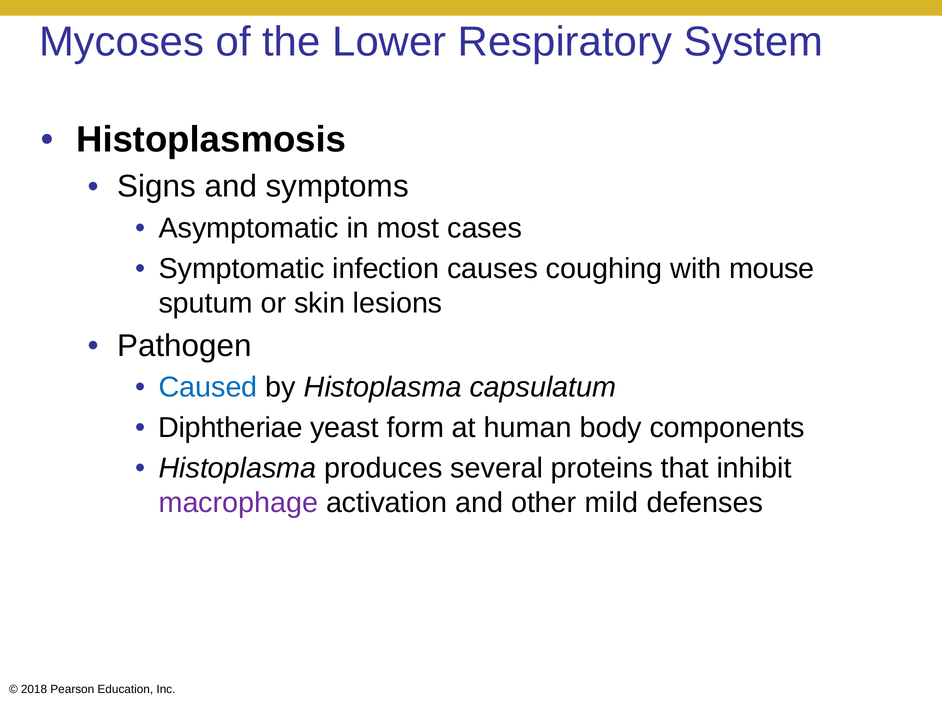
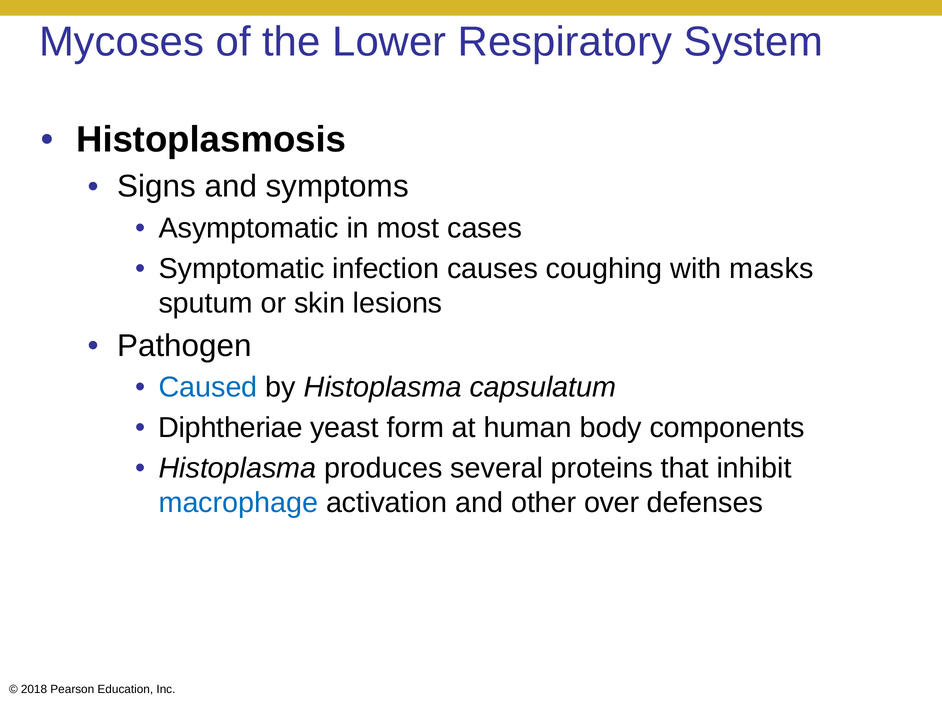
mouse: mouse -> masks (772, 268)
macrophage colour: purple -> blue (238, 502)
mild: mild -> over (612, 502)
